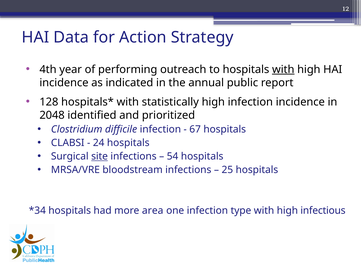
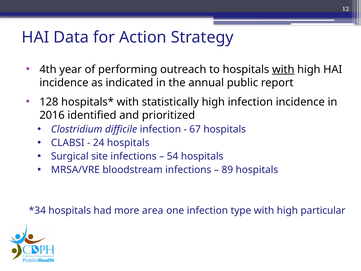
2048: 2048 -> 2016 (52, 115)
site underline: present -> none (100, 156)
25: 25 -> 89 (227, 170)
infectious: infectious -> particular (323, 210)
